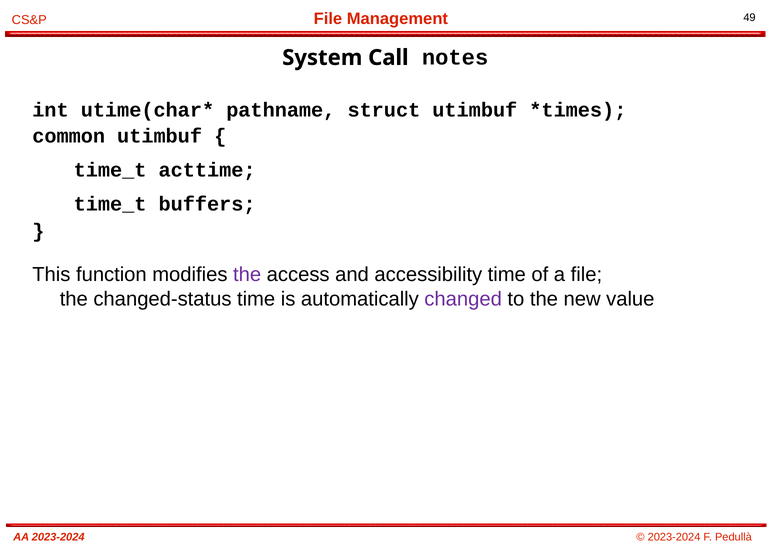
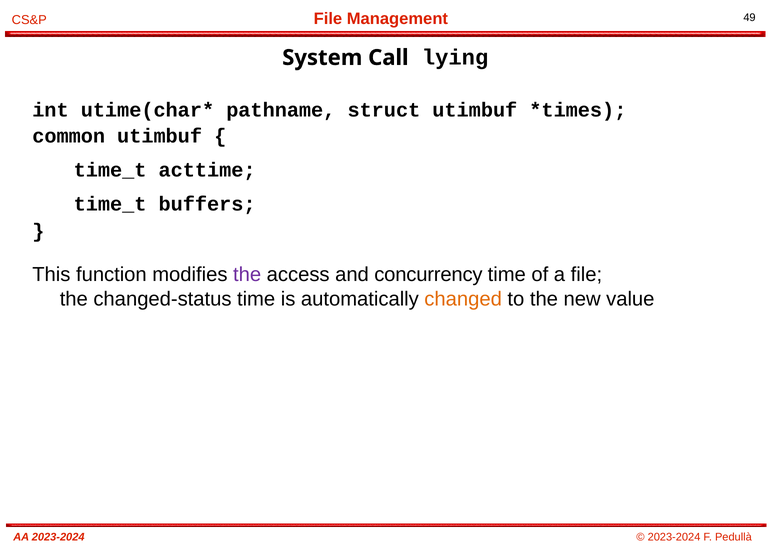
notes: notes -> lying (455, 58)
accessibility: accessibility -> concurrency (428, 275)
changed colour: purple -> orange (463, 299)
